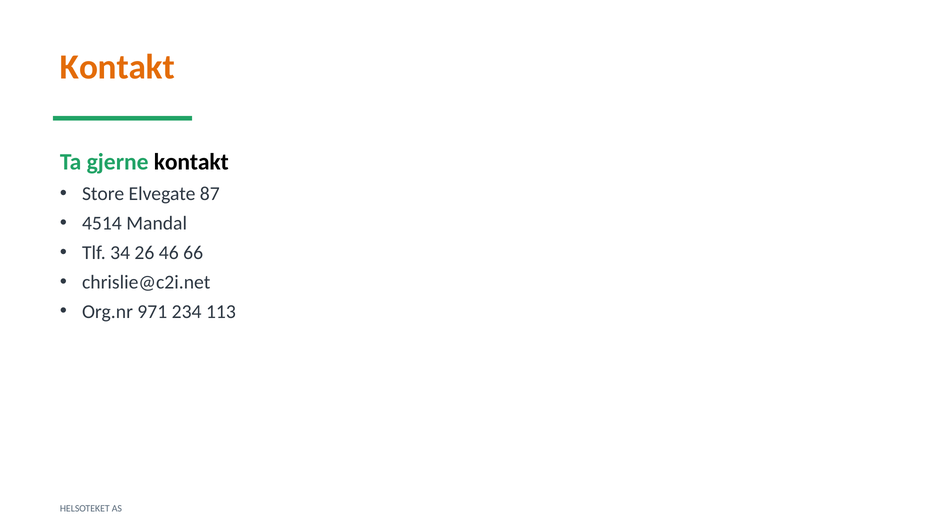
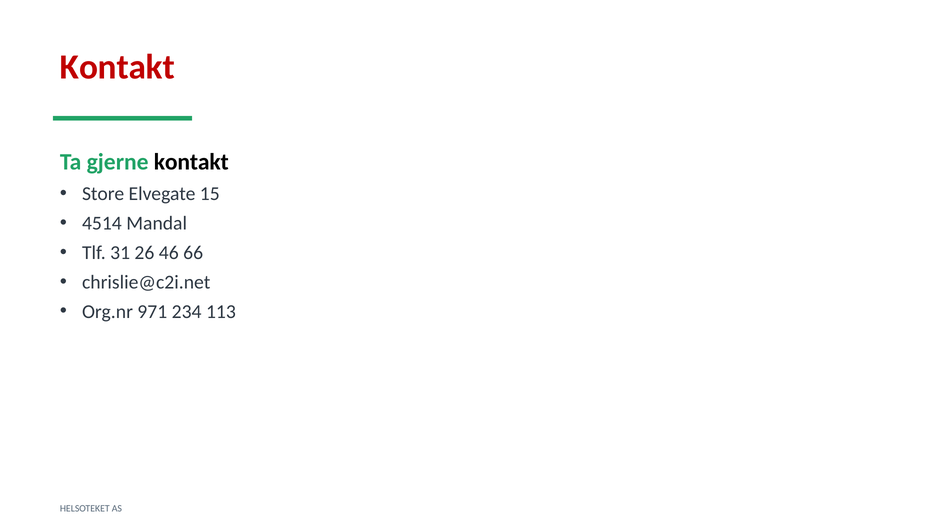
Kontakt colour: orange -> red (117, 67)
87: 87 -> 15 (210, 194)
34: 34 -> 31 (120, 253)
